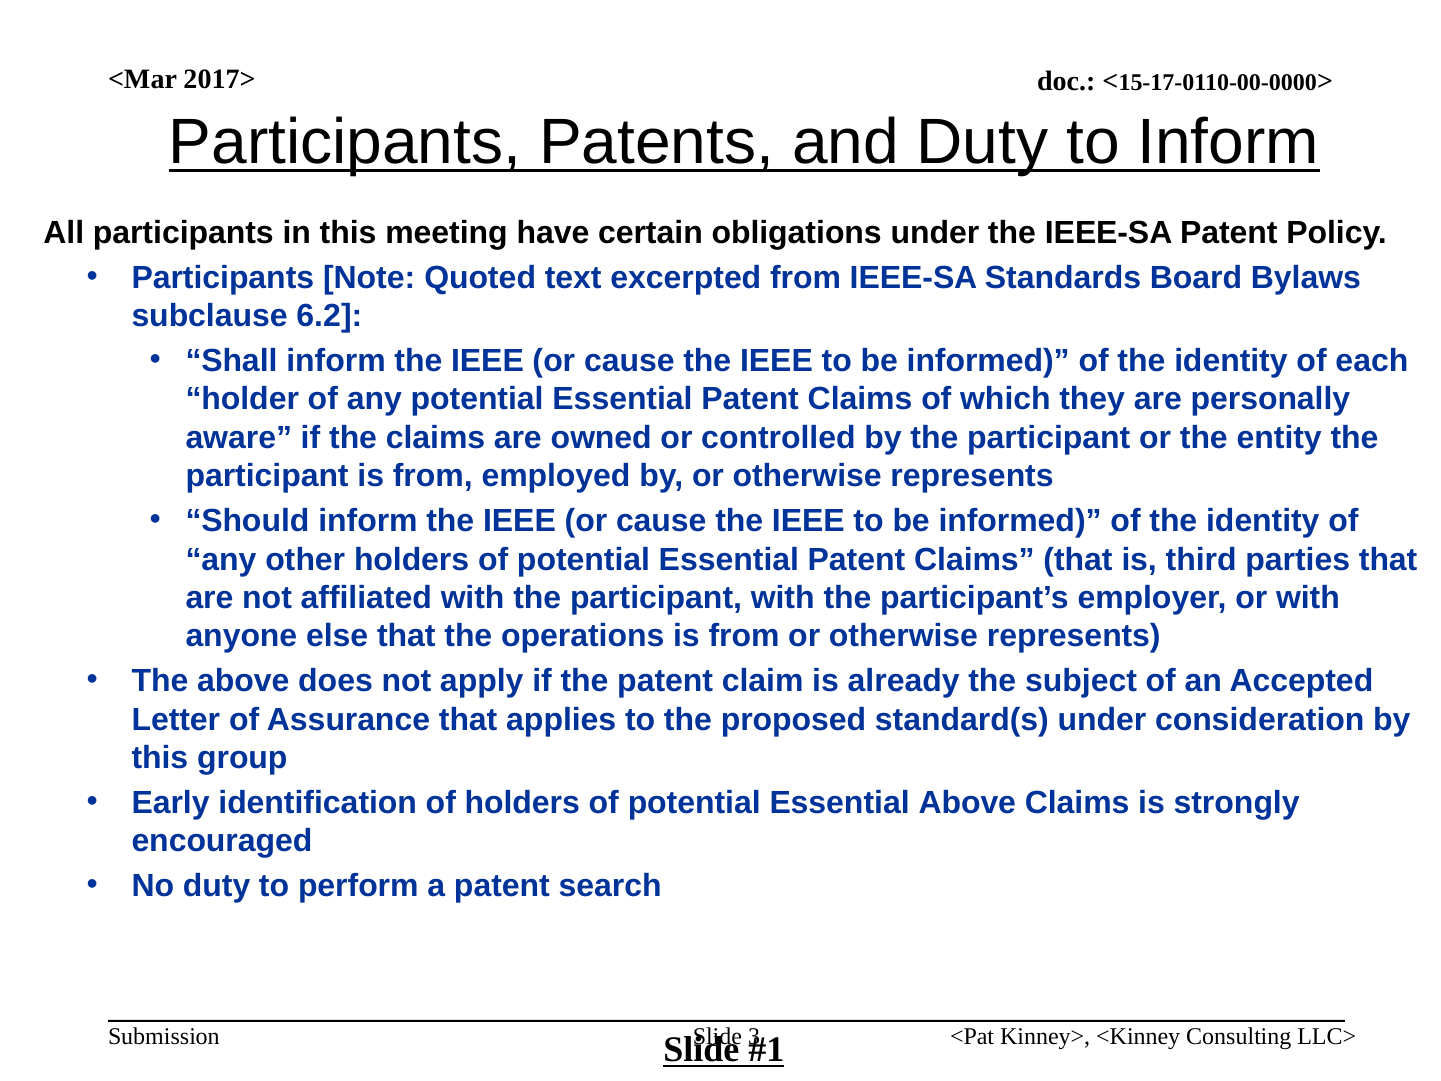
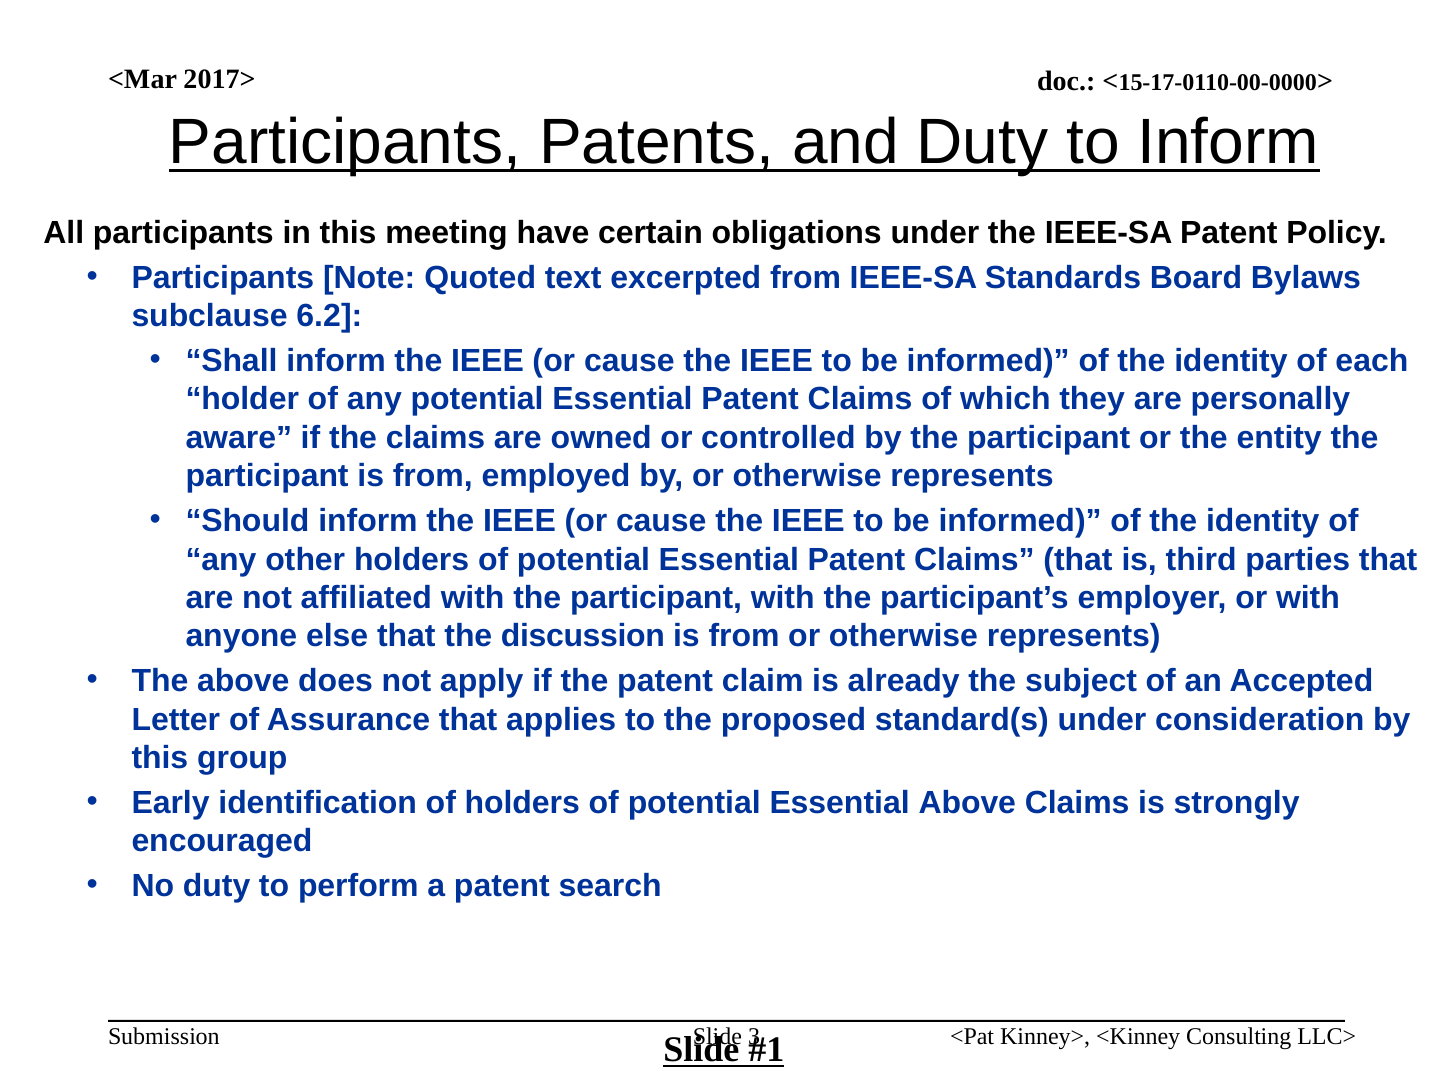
operations: operations -> discussion (583, 636)
